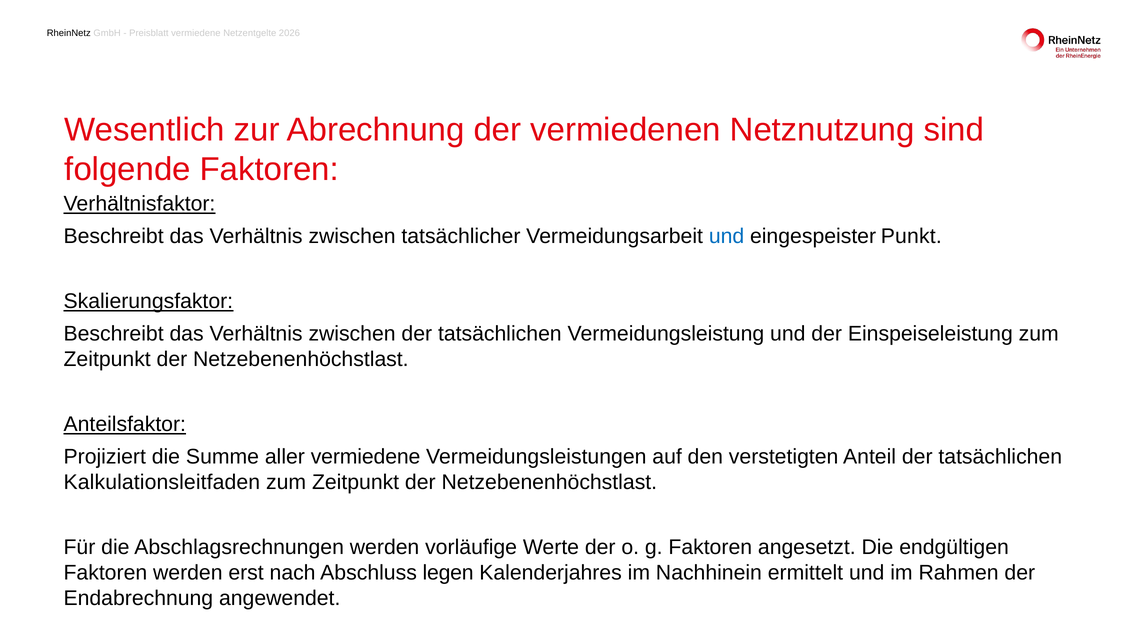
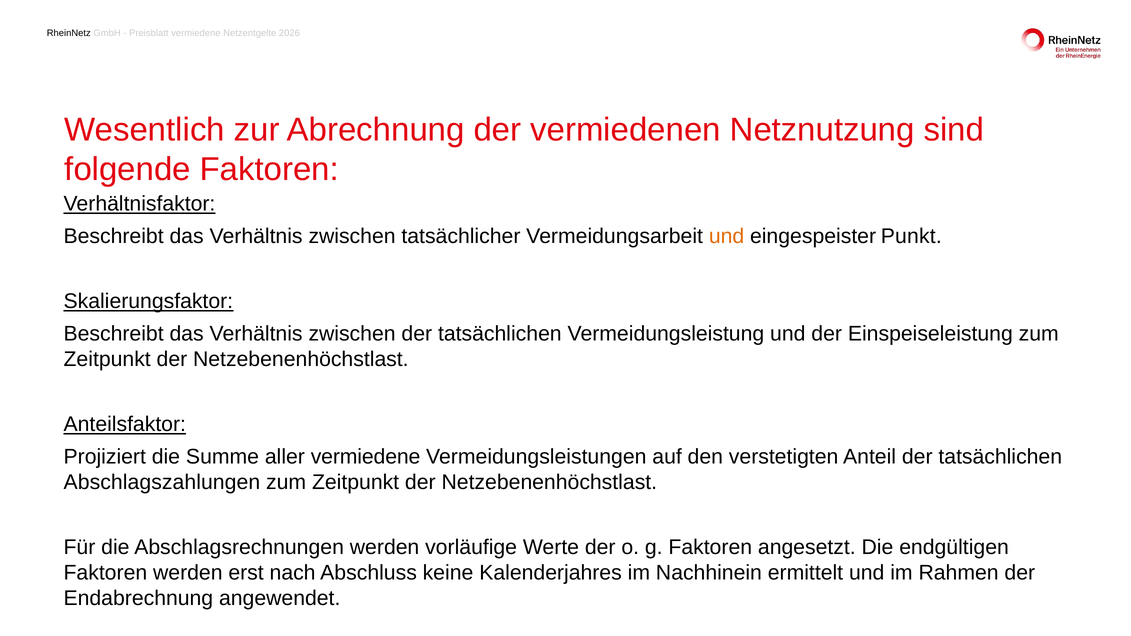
und colour: blue -> orange (727, 236)
Kalkulationsleitfaden: Kalkulationsleitfaden -> Abschlagszahlungen (162, 483)
legen: legen -> keine (448, 573)
